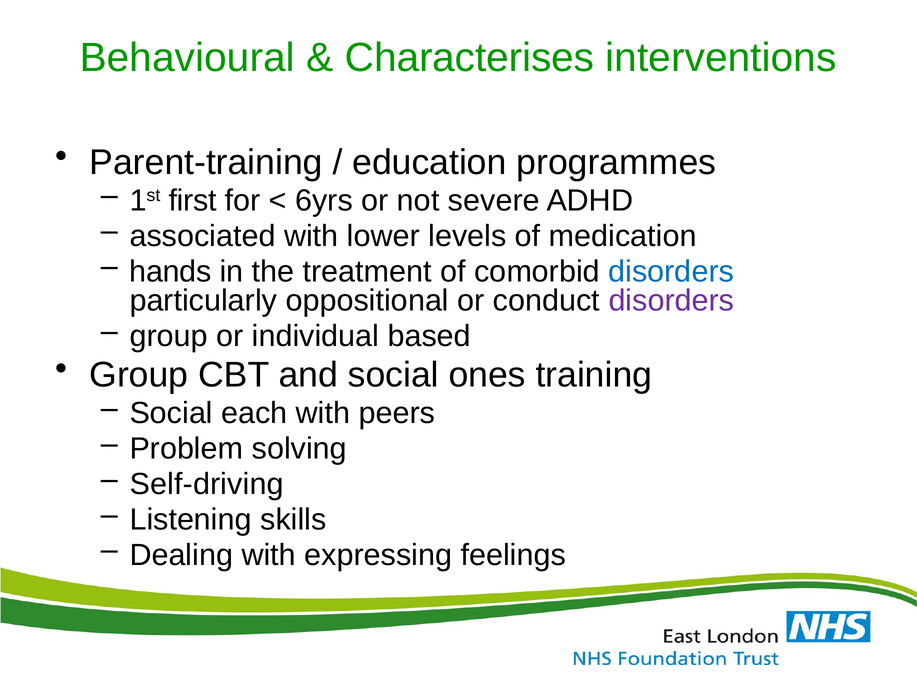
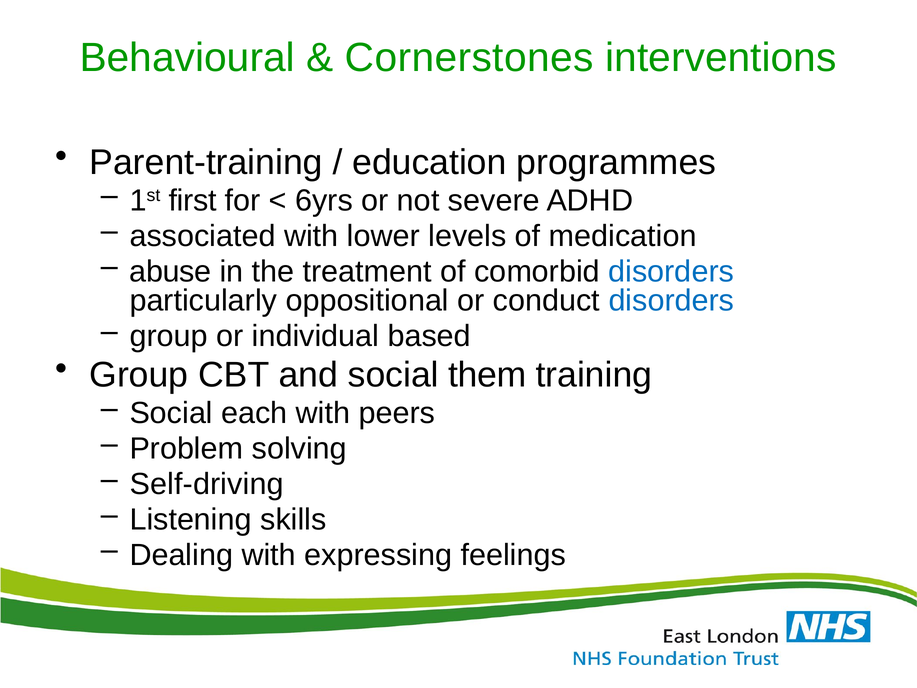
Characterises: Characterises -> Cornerstones (469, 58)
hands: hands -> abuse (170, 271)
disorders colour: purple -> blue (671, 301)
ones: ones -> them (487, 375)
